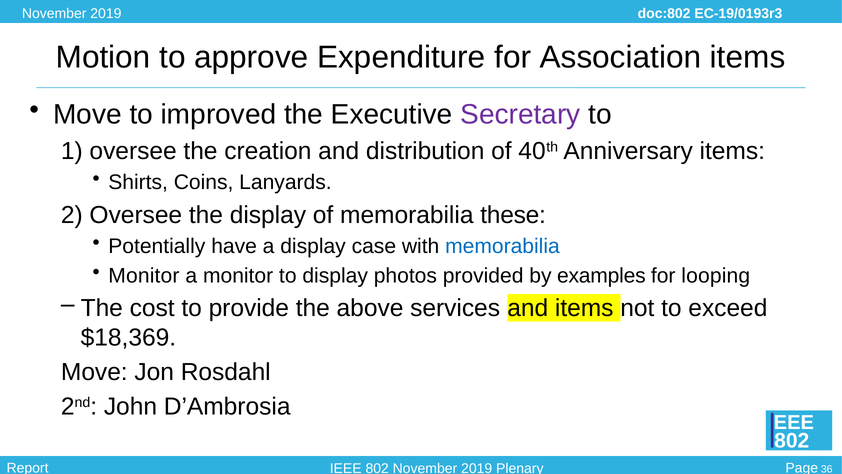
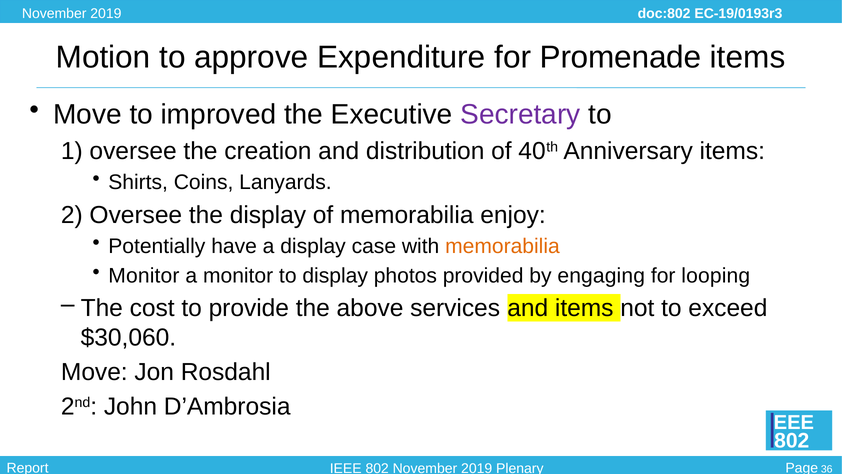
Association: Association -> Promenade (621, 57)
these: these -> enjoy (513, 215)
memorabilia colour: blue -> orange (502, 246)
examples: examples -> engaging (601, 276)
$18,369: $18,369 -> $30,060 (128, 338)
